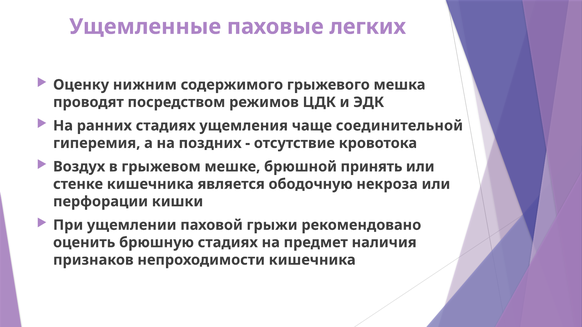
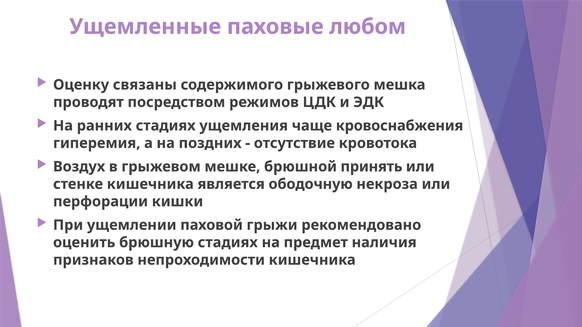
легких: легких -> любом (368, 27)
нижним: нижним -> связаны (145, 85)
соединительной: соединительной -> кровоснабжения (400, 126)
